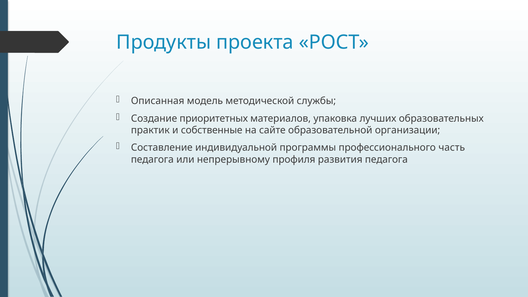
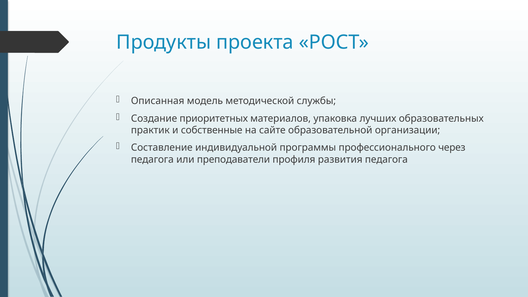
часть: часть -> через (452, 148)
непрерывному: непрерывному -> преподаватели (234, 160)
